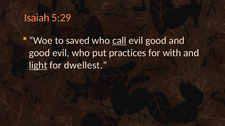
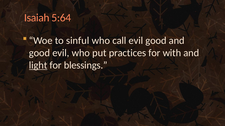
5:29: 5:29 -> 5:64 (61, 18)
saved: saved -> sinful (78, 41)
call underline: present -> none (119, 41)
dwellest: dwellest -> blessings (86, 65)
